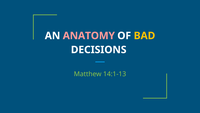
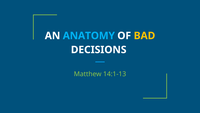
ANATOMY colour: pink -> light blue (89, 36)
